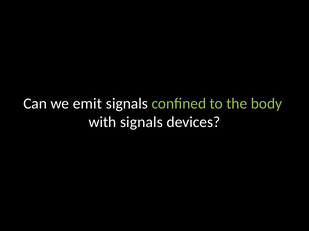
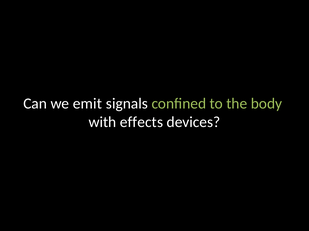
with signals: signals -> effects (141, 122)
